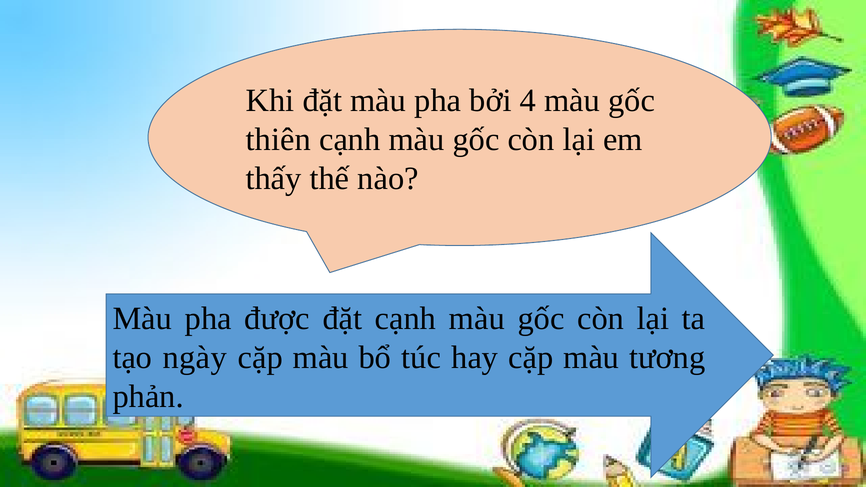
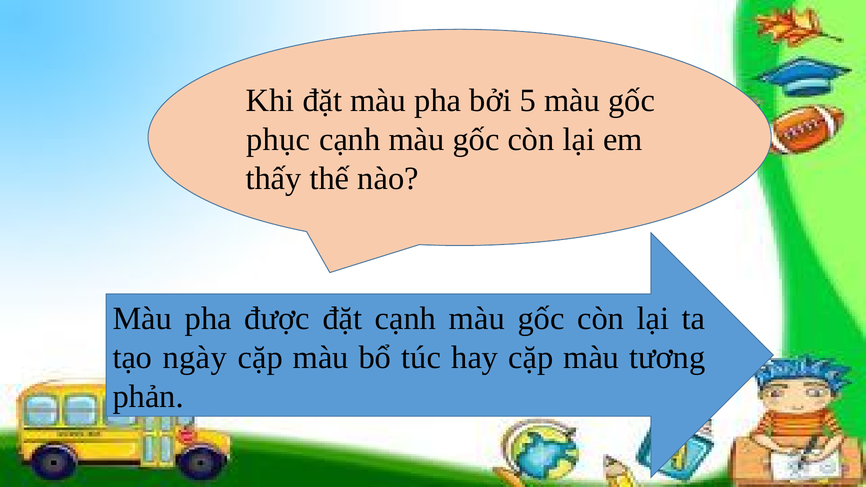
4: 4 -> 5 (528, 101)
thiên: thiên -> phục (278, 140)
